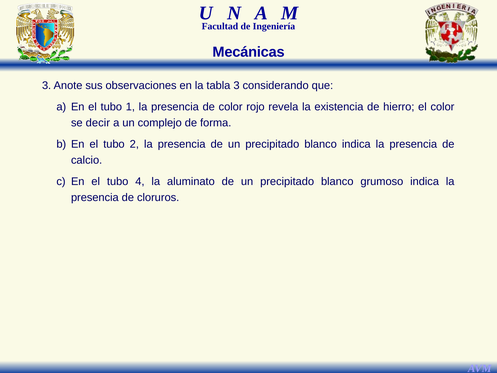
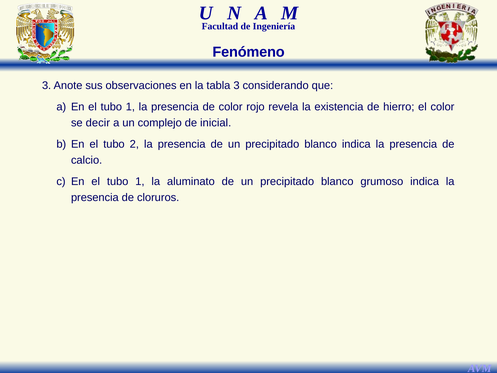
Mecánicas: Mecánicas -> Fenómeno (249, 52)
forma: forma -> inicial (216, 123)
4: 4 -> 1 (140, 182)
